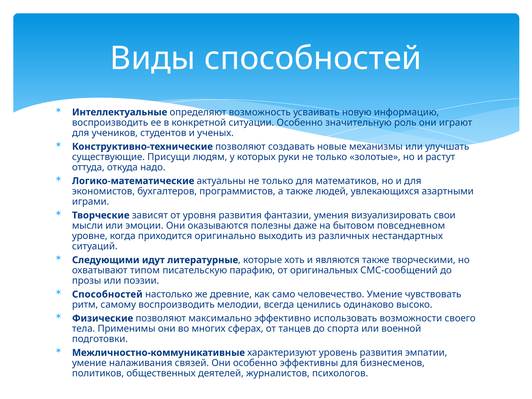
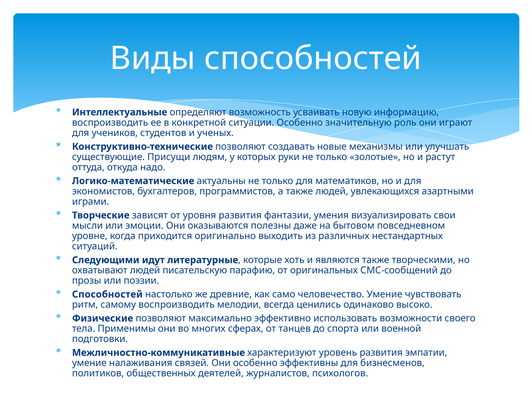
охватывают типом: типом -> людей (145, 270)
